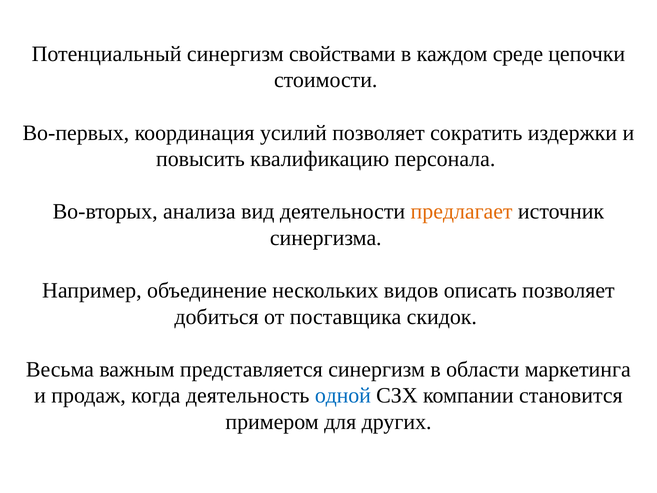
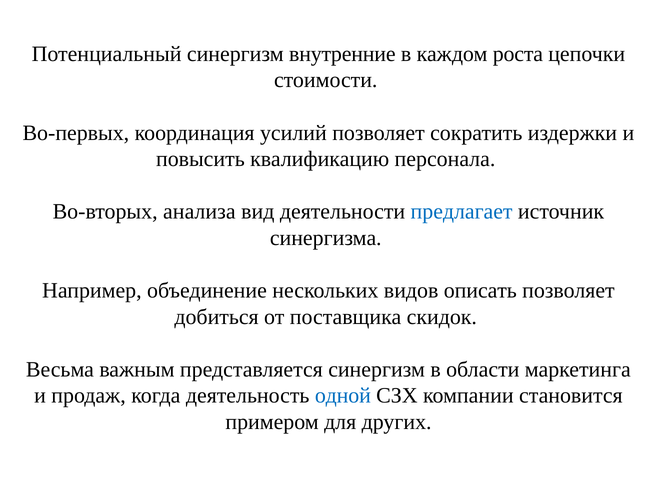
свойствами: свойствами -> внутренние (342, 54)
среде: среде -> роста (518, 54)
предлагает colour: orange -> blue (462, 212)
